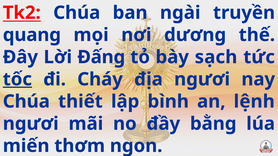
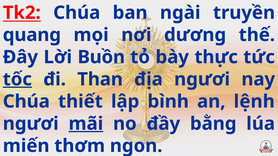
Đấng: Đấng -> Buồn (101, 57)
sạch: sạch -> thực (216, 57)
Cháy: Cháy -> Than (100, 79)
mãi underline: none -> present (86, 124)
